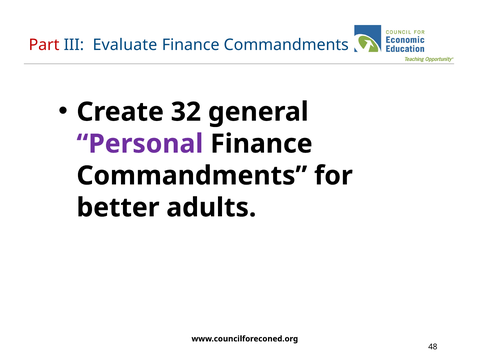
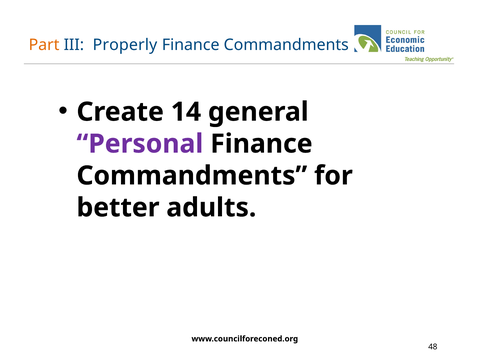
Part colour: red -> orange (44, 45)
Evaluate: Evaluate -> Properly (125, 45)
32: 32 -> 14 (186, 112)
